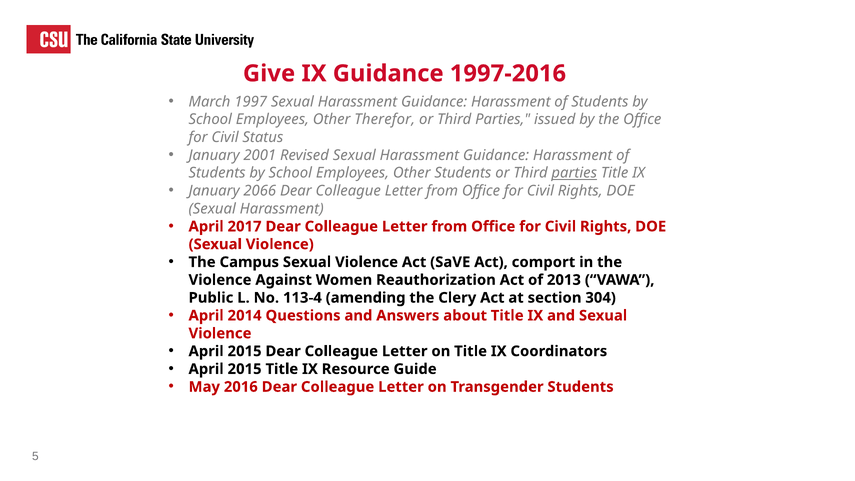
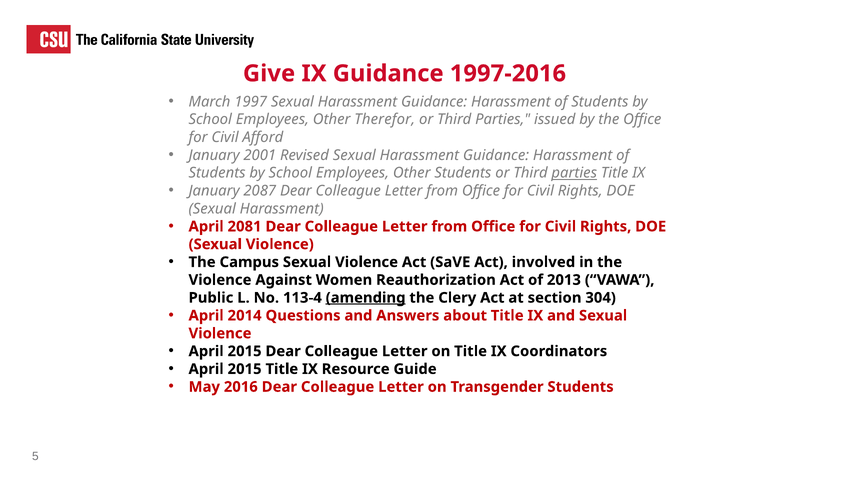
Status: Status -> Afford (263, 137)
2066: 2066 -> 2087 (260, 191)
2017: 2017 -> 2081 (245, 226)
comport: comport -> involved (543, 262)
amending underline: none -> present (366, 298)
